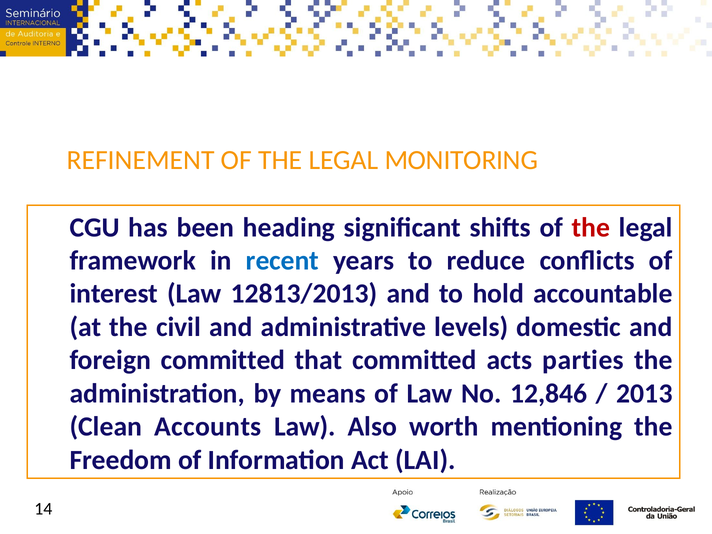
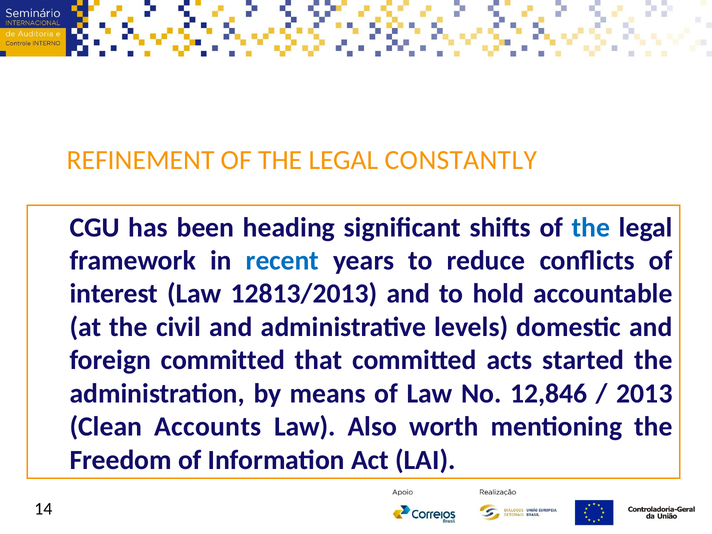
MONITORING: MONITORING -> CONSTANTLY (461, 160)
the colour: red -> blue (591, 227)
parties: parties -> started (583, 360)
